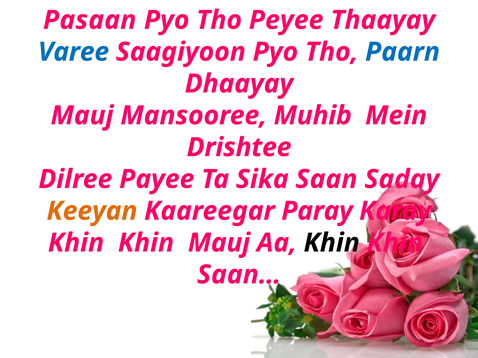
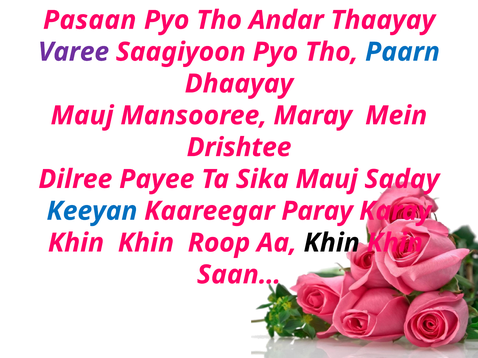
Peyee: Peyee -> Andar (286, 20)
Varee colour: blue -> purple (74, 52)
Muhib: Muhib -> Maray (313, 116)
Sika Saan: Saan -> Mauj (327, 179)
Keeyan colour: orange -> blue (92, 211)
Khin Mauj: Mauj -> Roop (219, 243)
